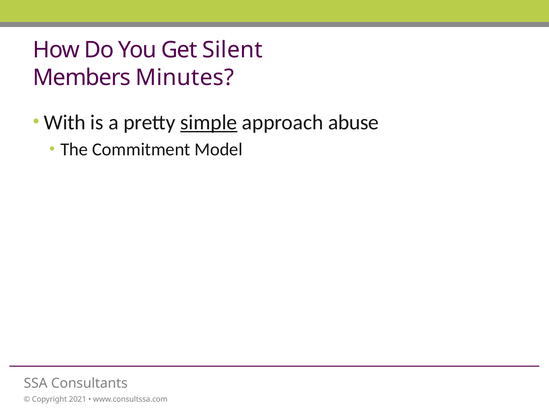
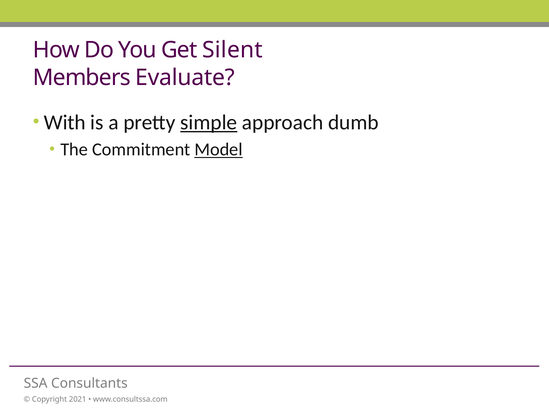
Minutes: Minutes -> Evaluate (185, 78)
abuse: abuse -> dumb (353, 122)
Model underline: none -> present (219, 150)
